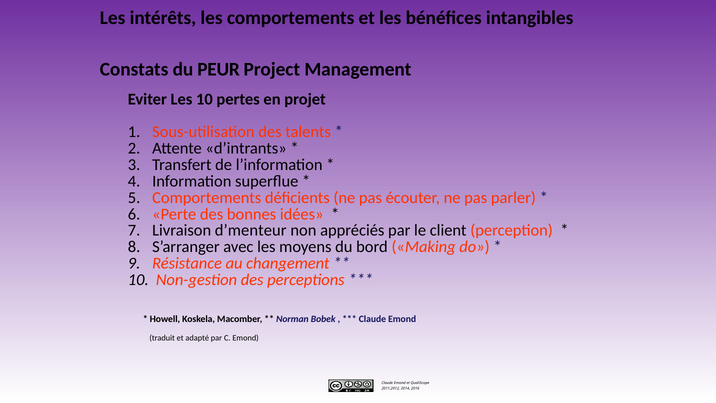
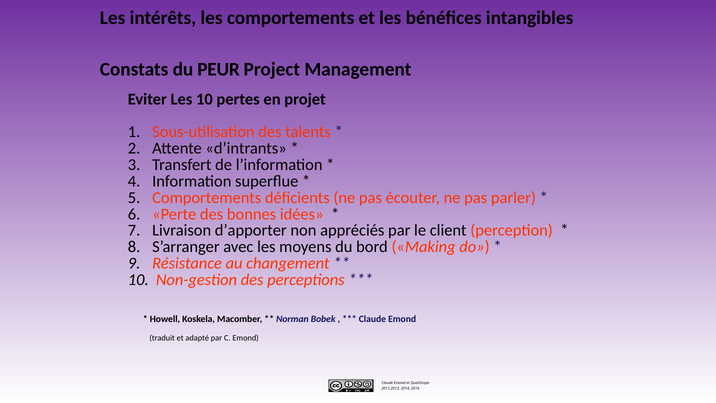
d’menteur: d’menteur -> d’apporter (251, 230)
